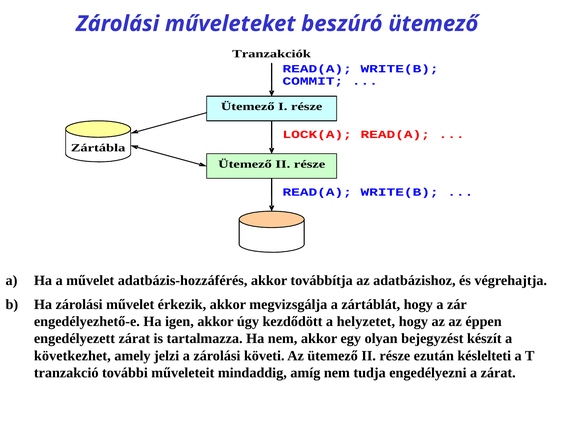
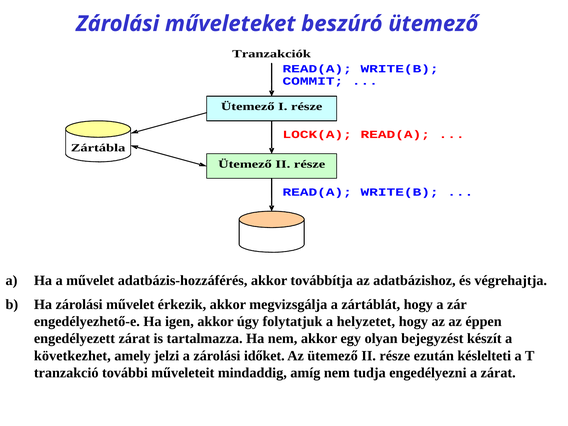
kezdődött: kezdődött -> folytatjuk (292, 322)
követi: követi -> időket (264, 356)
